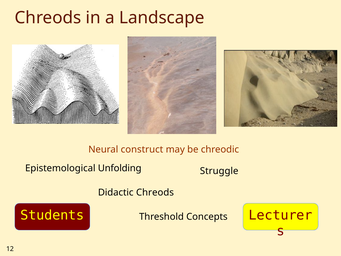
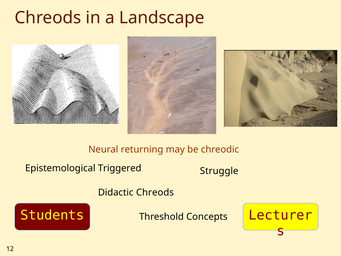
construct: construct -> returning (142, 149)
Unfolding: Unfolding -> Triggered (120, 168)
